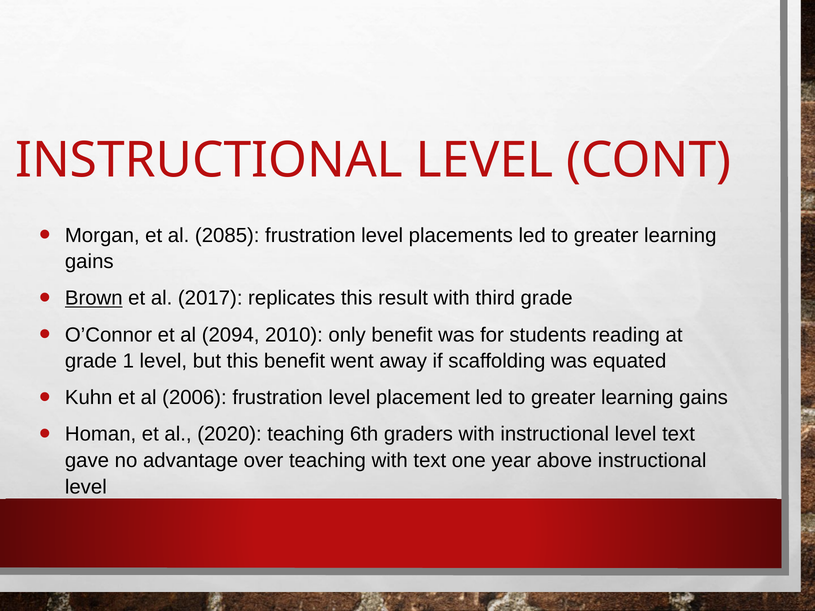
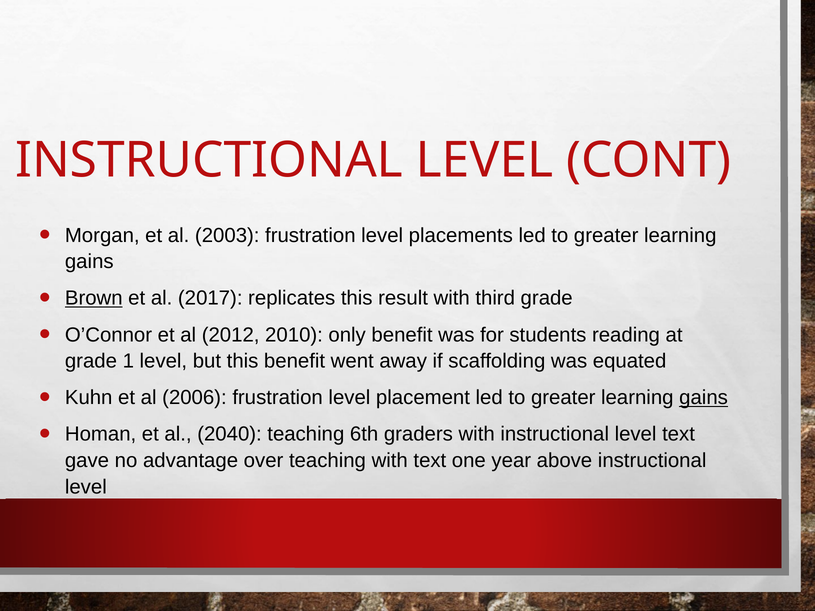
2085: 2085 -> 2003 (227, 235)
2094: 2094 -> 2012 (231, 335)
gains underline: none -> present (704, 398)
2020: 2020 -> 2040 (230, 434)
